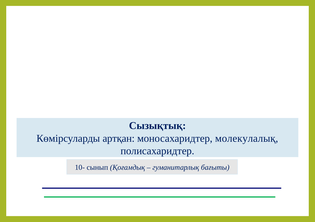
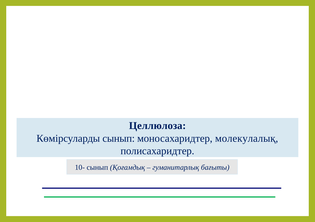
Сызықтық: Сызықтық -> Целлюлоза (157, 126)
Көмірсуларды артқан: артқан -> сынып (119, 139)
